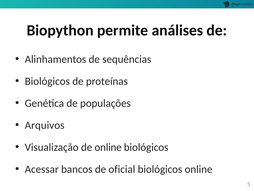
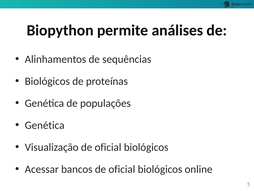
Arquivos: Arquivos -> Genética (45, 125)
Visualização de online: online -> oficial (108, 147)
